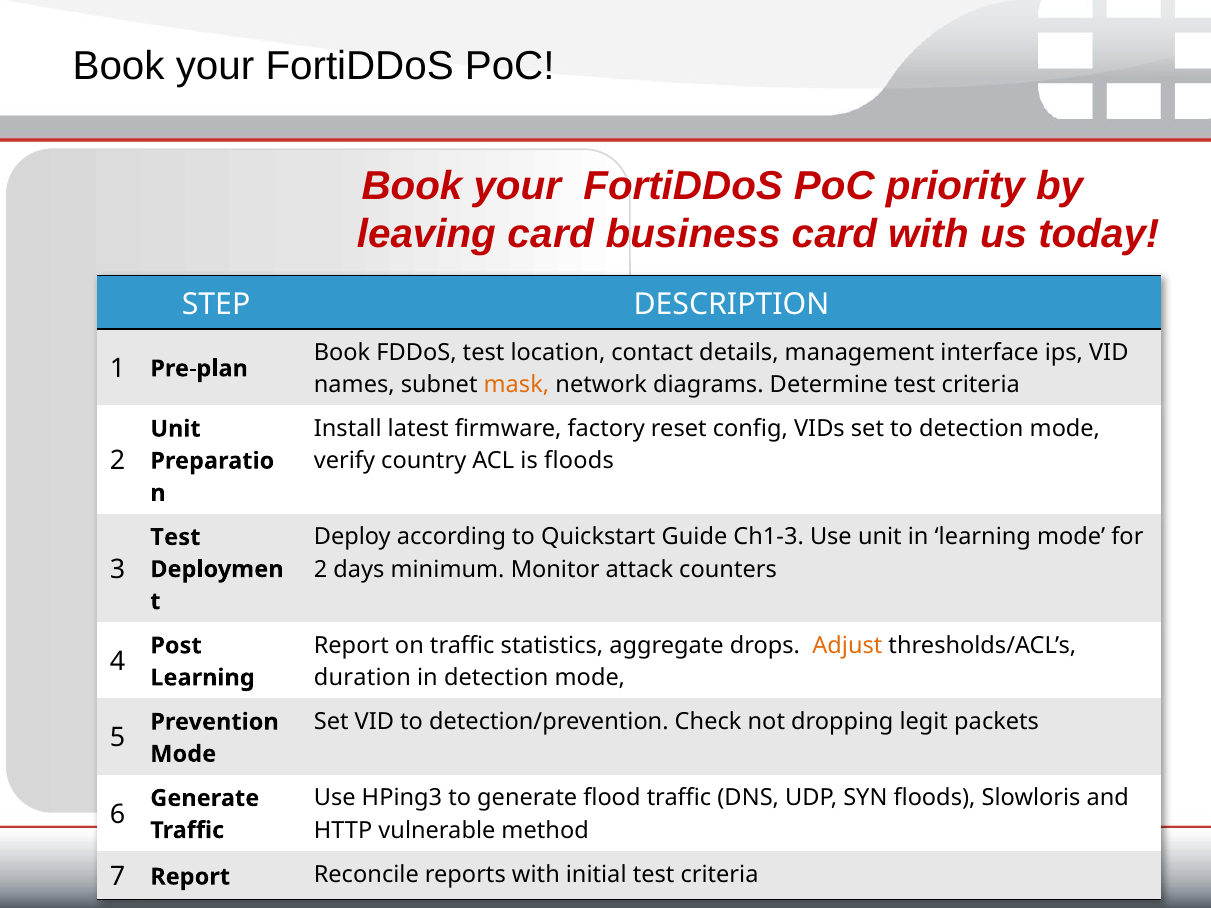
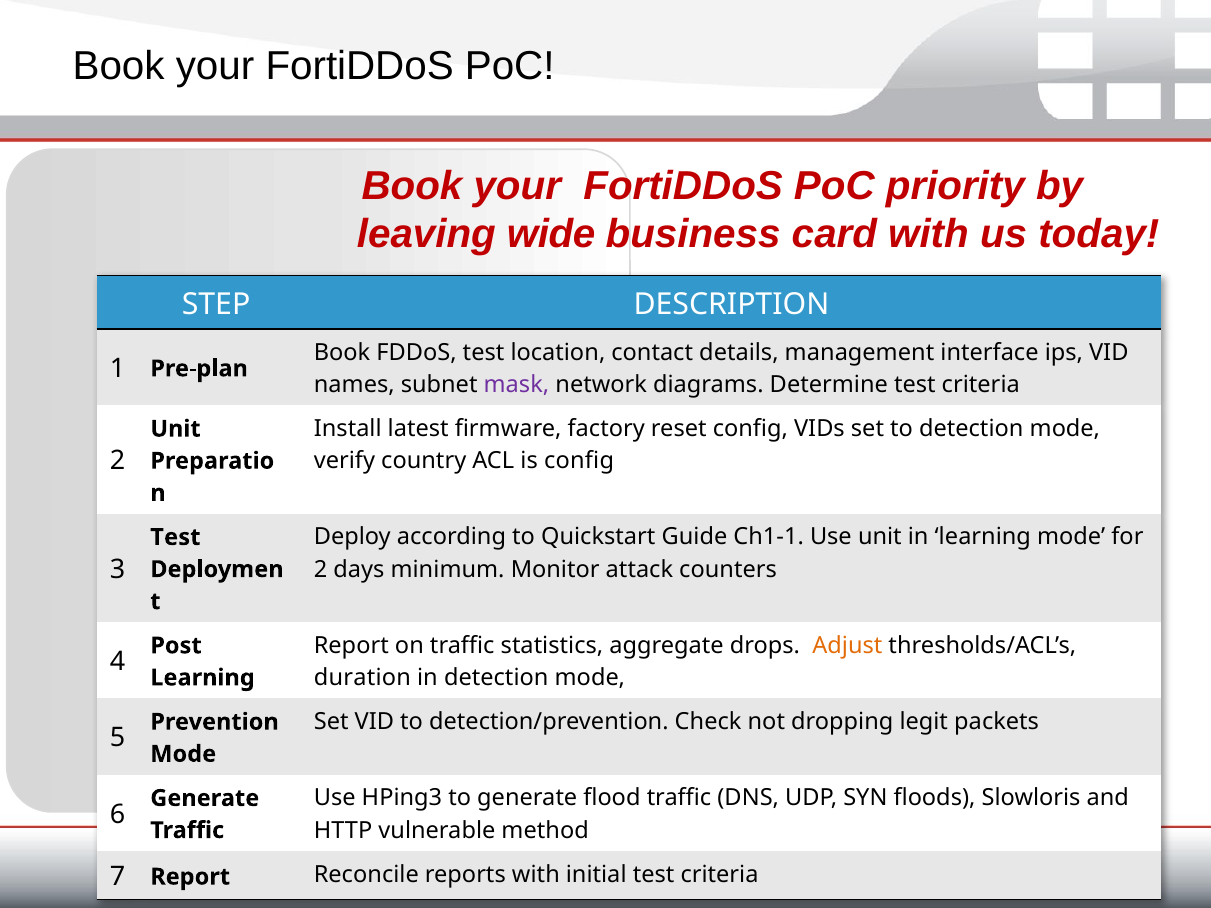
leaving card: card -> wide (551, 234)
mask colour: orange -> purple (516, 385)
is floods: floods -> config (579, 461)
Ch1-3: Ch1-3 -> Ch1-1 (769, 537)
